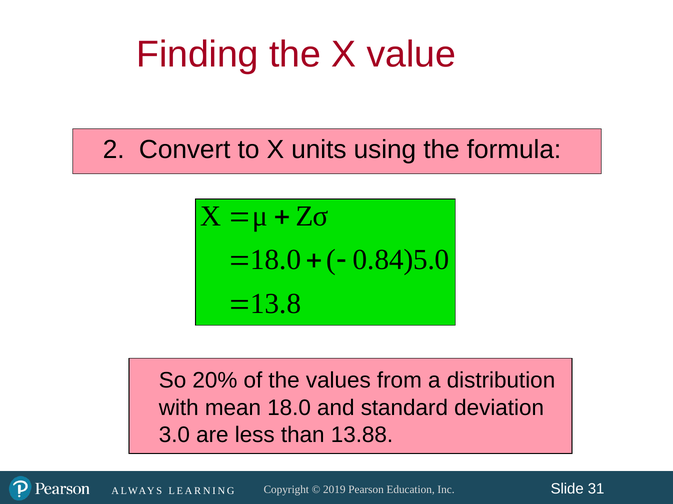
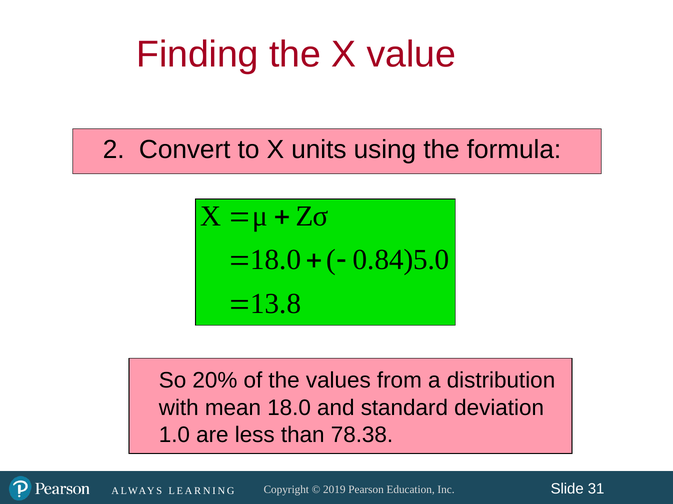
3.0: 3.0 -> 1.0 (174, 435)
13.88: 13.88 -> 78.38 (362, 435)
